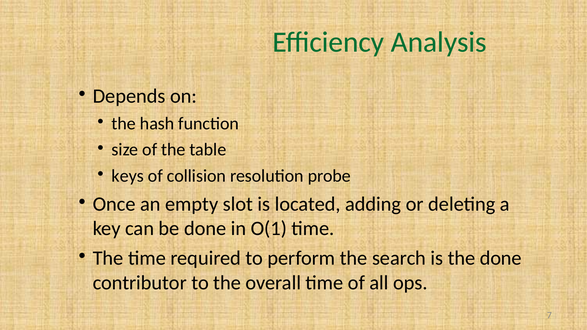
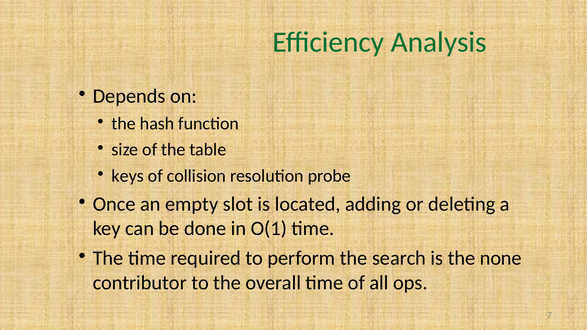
the done: done -> none (501, 258)
